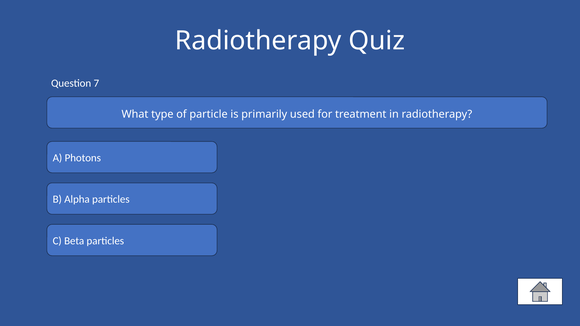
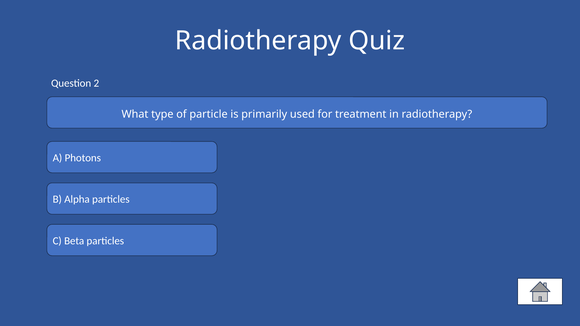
7: 7 -> 2 (96, 83)
